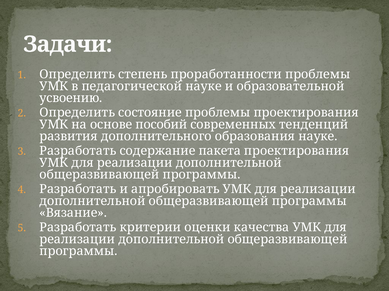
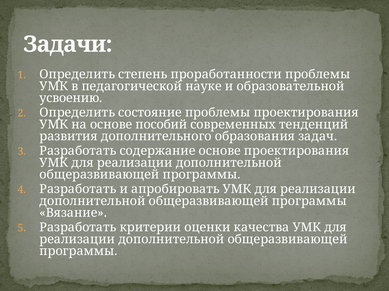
образования науке: науке -> задач (318, 137)
содержание пакета: пакета -> основе (220, 151)
